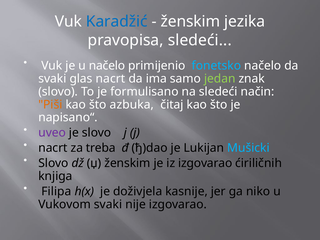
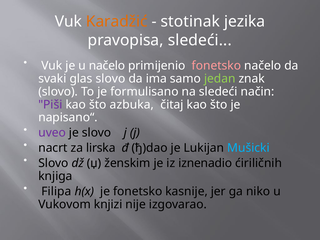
Karadžić colour: blue -> orange (117, 22)
ženskim: ženskim -> stotinak (190, 22)
fonetsko colour: light blue -> pink (216, 66)
glas nacrt: nacrt -> slovo (110, 79)
Piši colour: orange -> purple (50, 105)
treba: treba -> lirska (101, 148)
iz izgovarao: izgovarao -> iznenadio (205, 163)
je doživjela: doživjela -> fonetsko (138, 191)
Vukovom svaki: svaki -> knjizi (108, 204)
